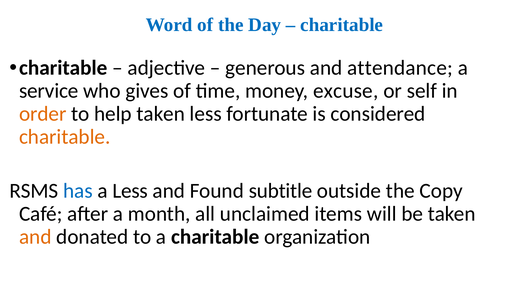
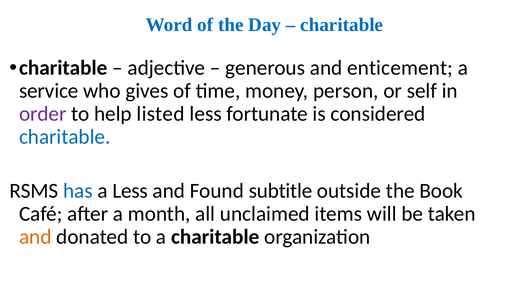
attendance: attendance -> enticement (400, 68)
excuse: excuse -> person (346, 91)
order colour: orange -> purple (43, 114)
help taken: taken -> listed (161, 114)
charitable colour: orange -> blue (65, 137)
Copy: Copy -> Book (441, 191)
